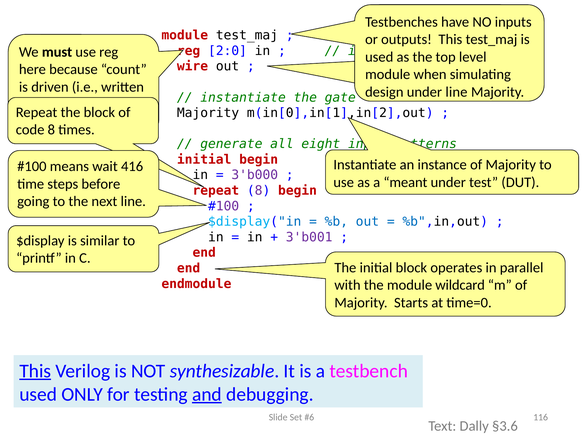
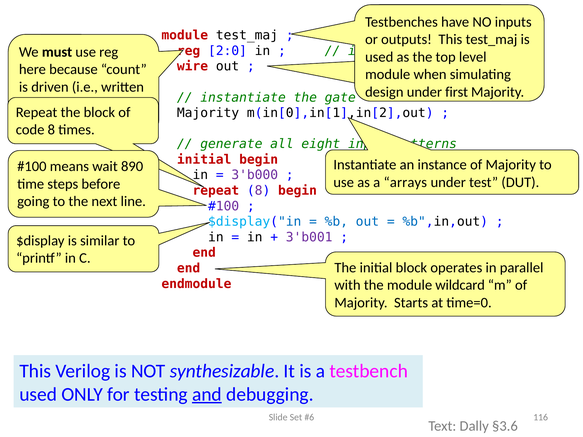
line: line -> first (457, 92)
416: 416 -> 890 (132, 167)
meant: meant -> arrays (405, 182)
This underline: present -> none (35, 371)
